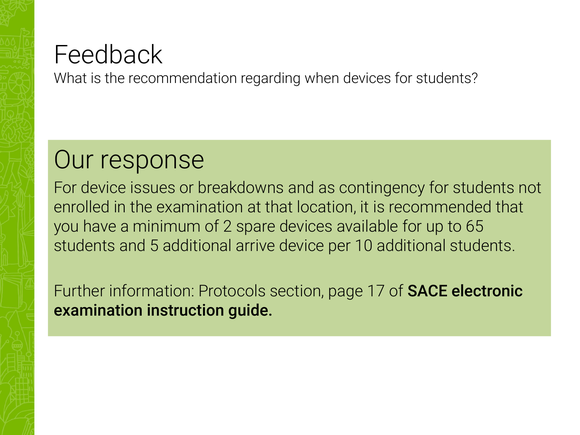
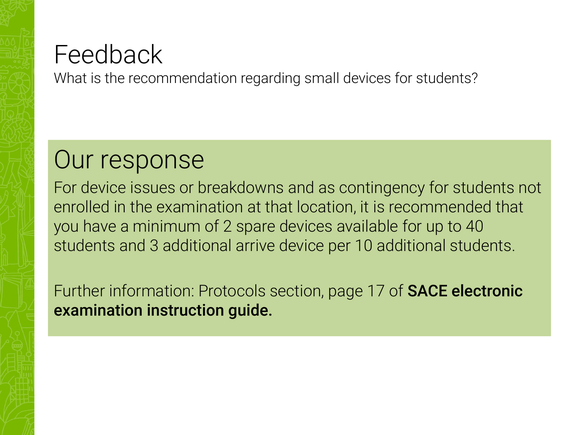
when: when -> small (322, 78)
65: 65 -> 40 (475, 226)
5: 5 -> 3 (154, 246)
